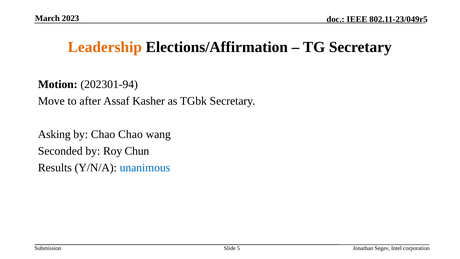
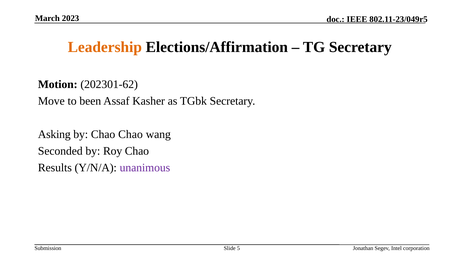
202301-94: 202301-94 -> 202301-62 (109, 84)
after: after -> been (90, 101)
Roy Chun: Chun -> Chao (137, 151)
unanimous colour: blue -> purple (145, 168)
